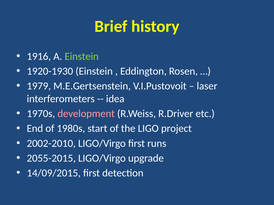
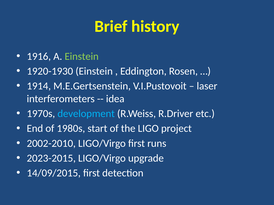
1979: 1979 -> 1914 (39, 86)
development colour: pink -> light blue (86, 114)
2055-2015: 2055-2015 -> 2023-2015 (51, 159)
